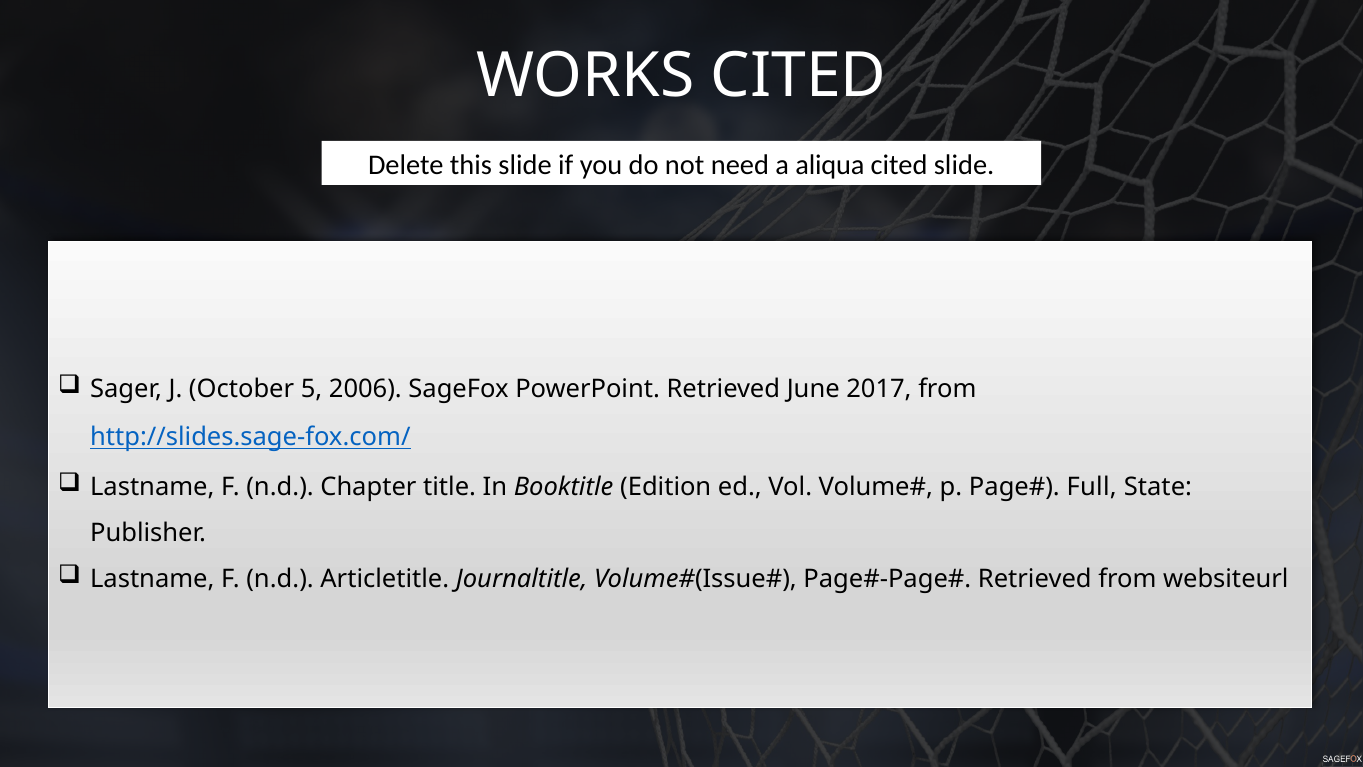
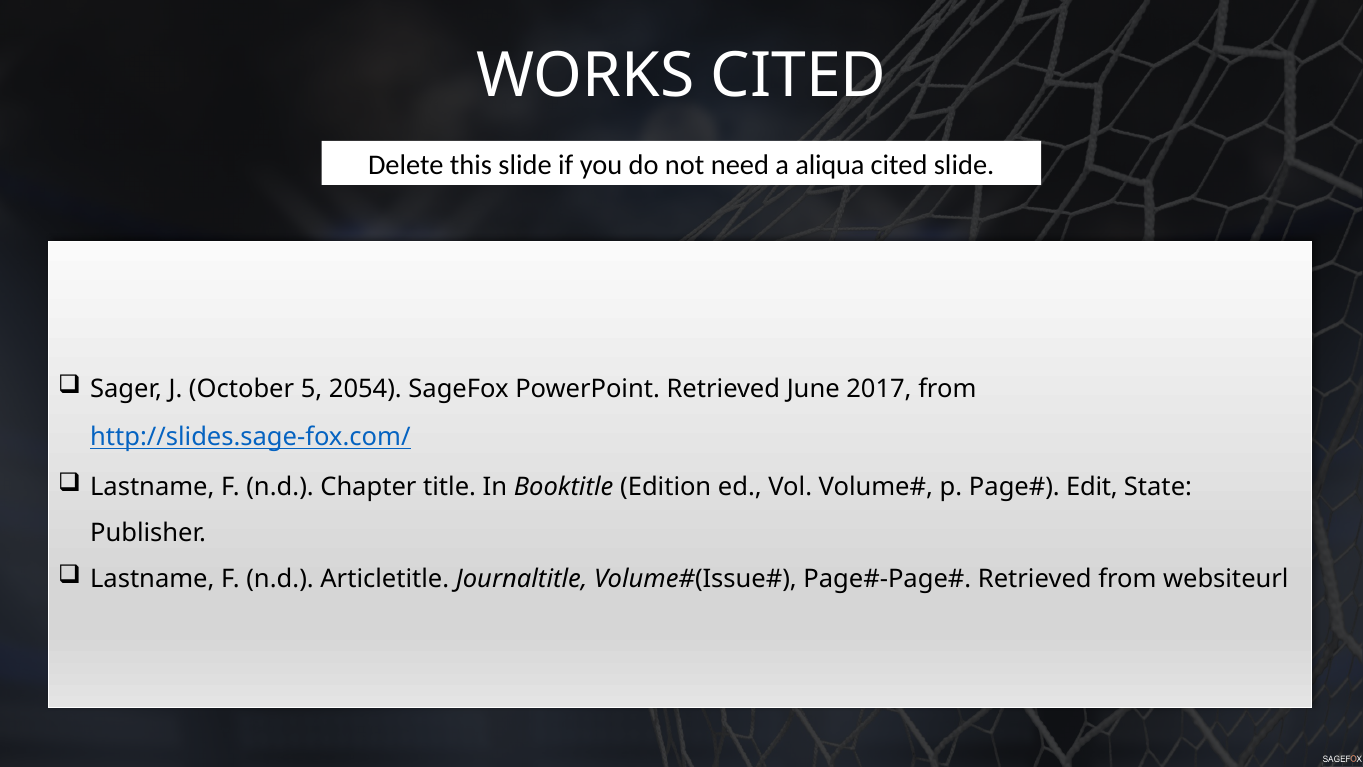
2006: 2006 -> 2054 (365, 389)
Full: Full -> Edit (1092, 487)
